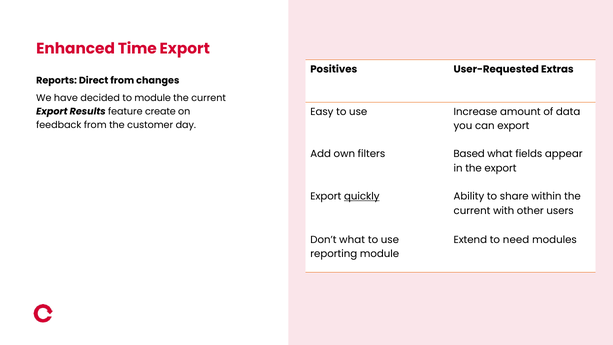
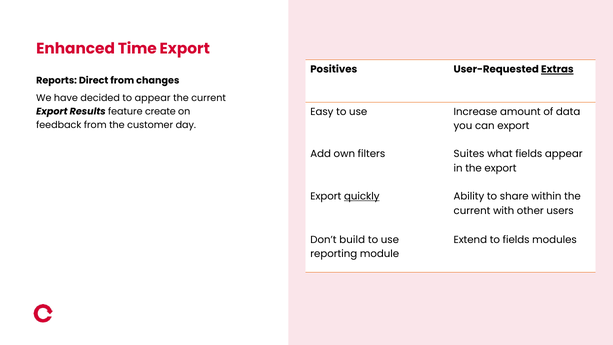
Extras underline: none -> present (557, 70)
to module: module -> appear (153, 98)
Based: Based -> Suites (469, 154)
Don’t what: what -> build (352, 240)
to need: need -> fields (516, 240)
